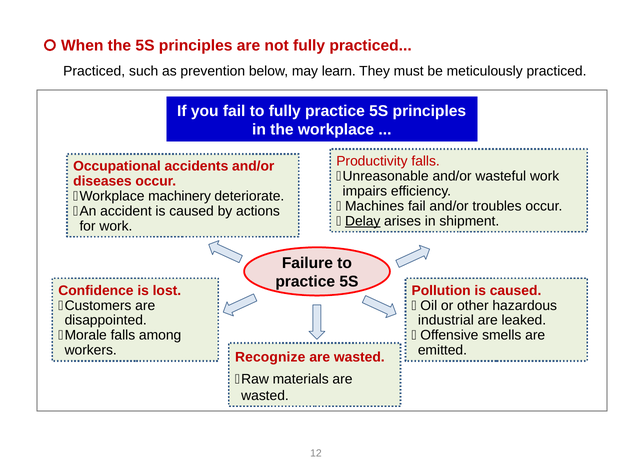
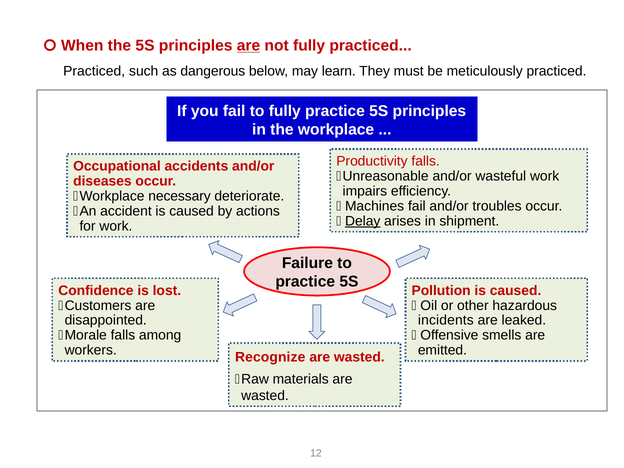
are underline: none -> present (248, 46)
prevention: prevention -> dangerous (213, 71)
machinery: machinery -> necessary (180, 196)
industrial: industrial -> incidents (446, 320)
